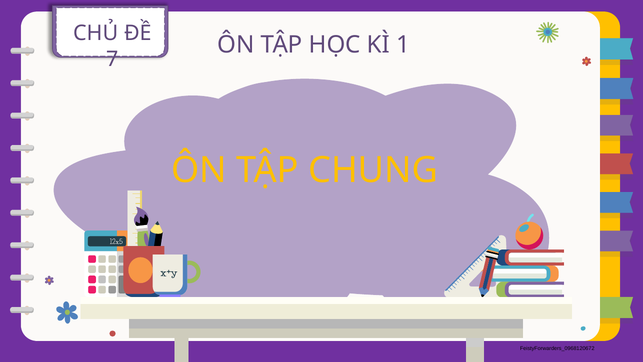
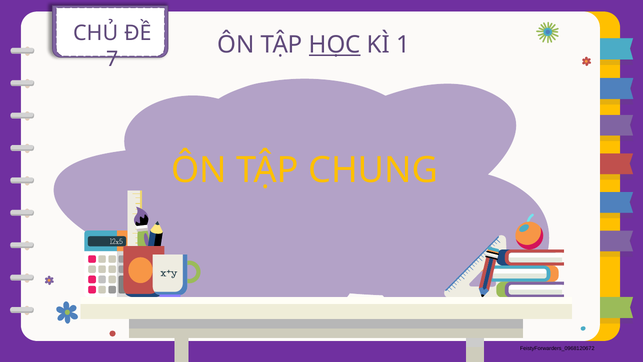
HỌC underline: none -> present (335, 45)
